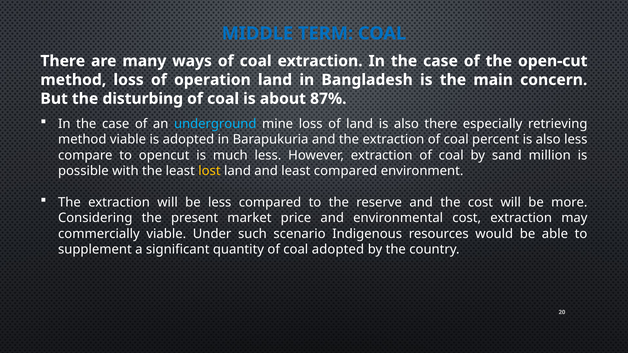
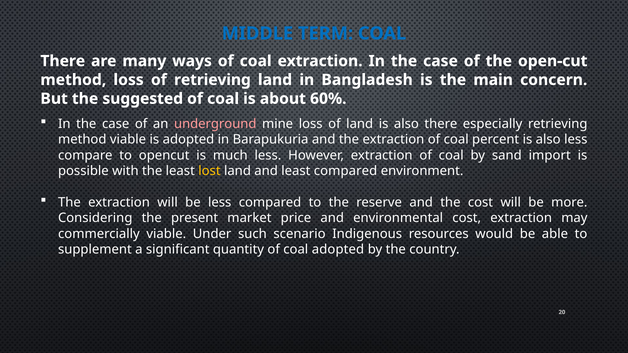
of operation: operation -> retrieving (212, 80)
disturbing: disturbing -> suggested (143, 99)
87%: 87% -> 60% (328, 99)
underground colour: light blue -> pink (215, 124)
million: million -> import (550, 155)
